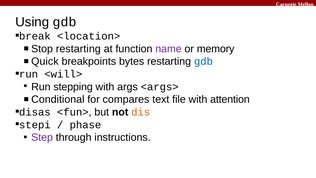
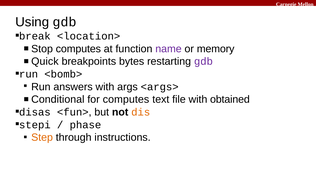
Stop restarting: restarting -> computes (78, 49)
gdb colour: blue -> purple (203, 61)
<will>: <will> -> <bomb> (63, 74)
stepping: stepping -> answers (73, 87)
for compares: compares -> computes (126, 99)
attention: attention -> obtained (230, 99)
Step colour: purple -> orange (42, 137)
